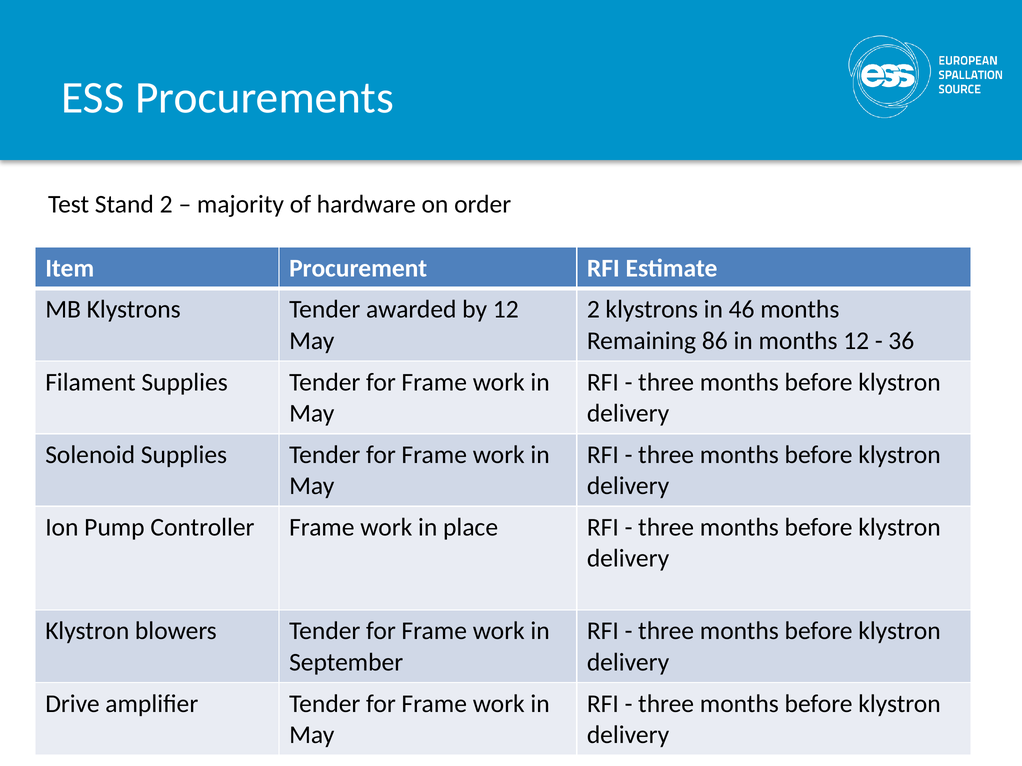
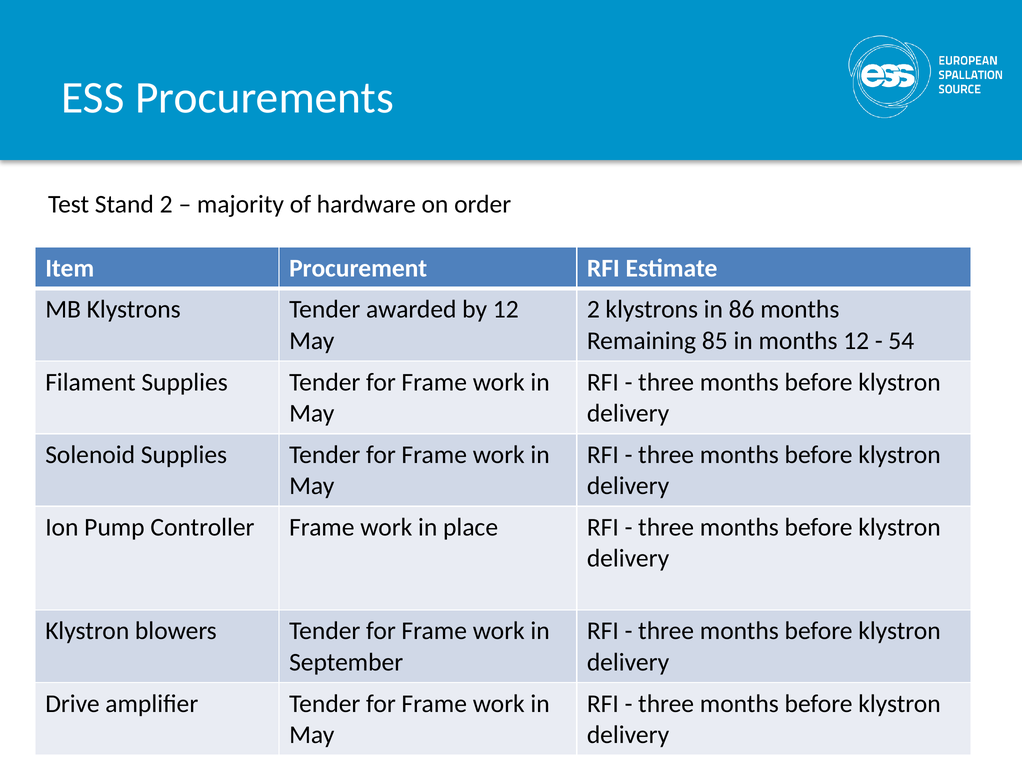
46: 46 -> 86 (742, 310)
86: 86 -> 85 (715, 341)
36: 36 -> 54 (901, 341)
